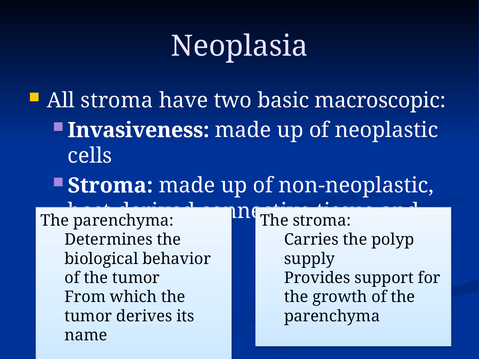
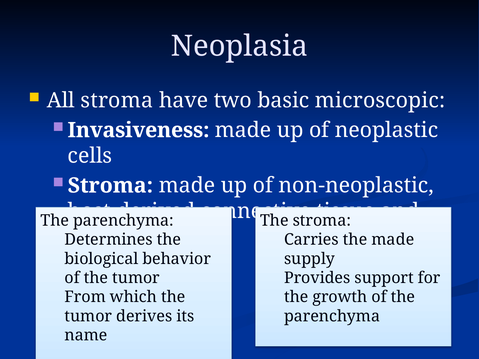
macroscopic: macroscopic -> microscopic (380, 100)
the polyp: polyp -> made (393, 240)
